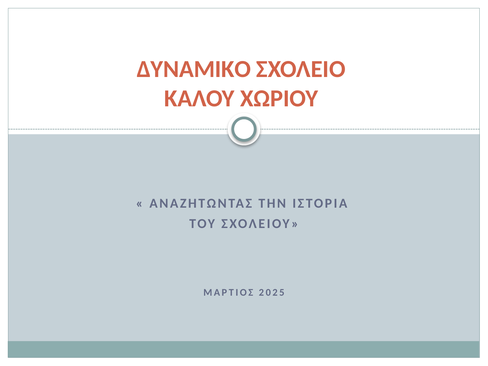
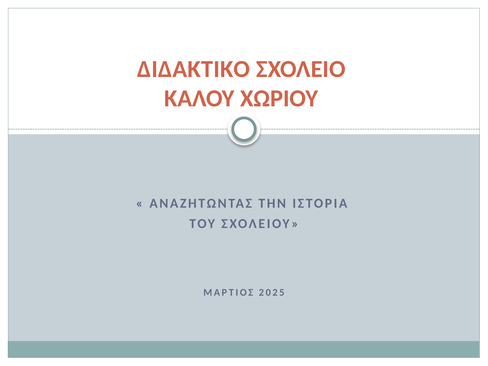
ΔΥΝΑΜΙΚΟ: ΔΥΝΑΜΙΚΟ -> ΔΙΔΑΚΤΙΚΟ (194, 69)
